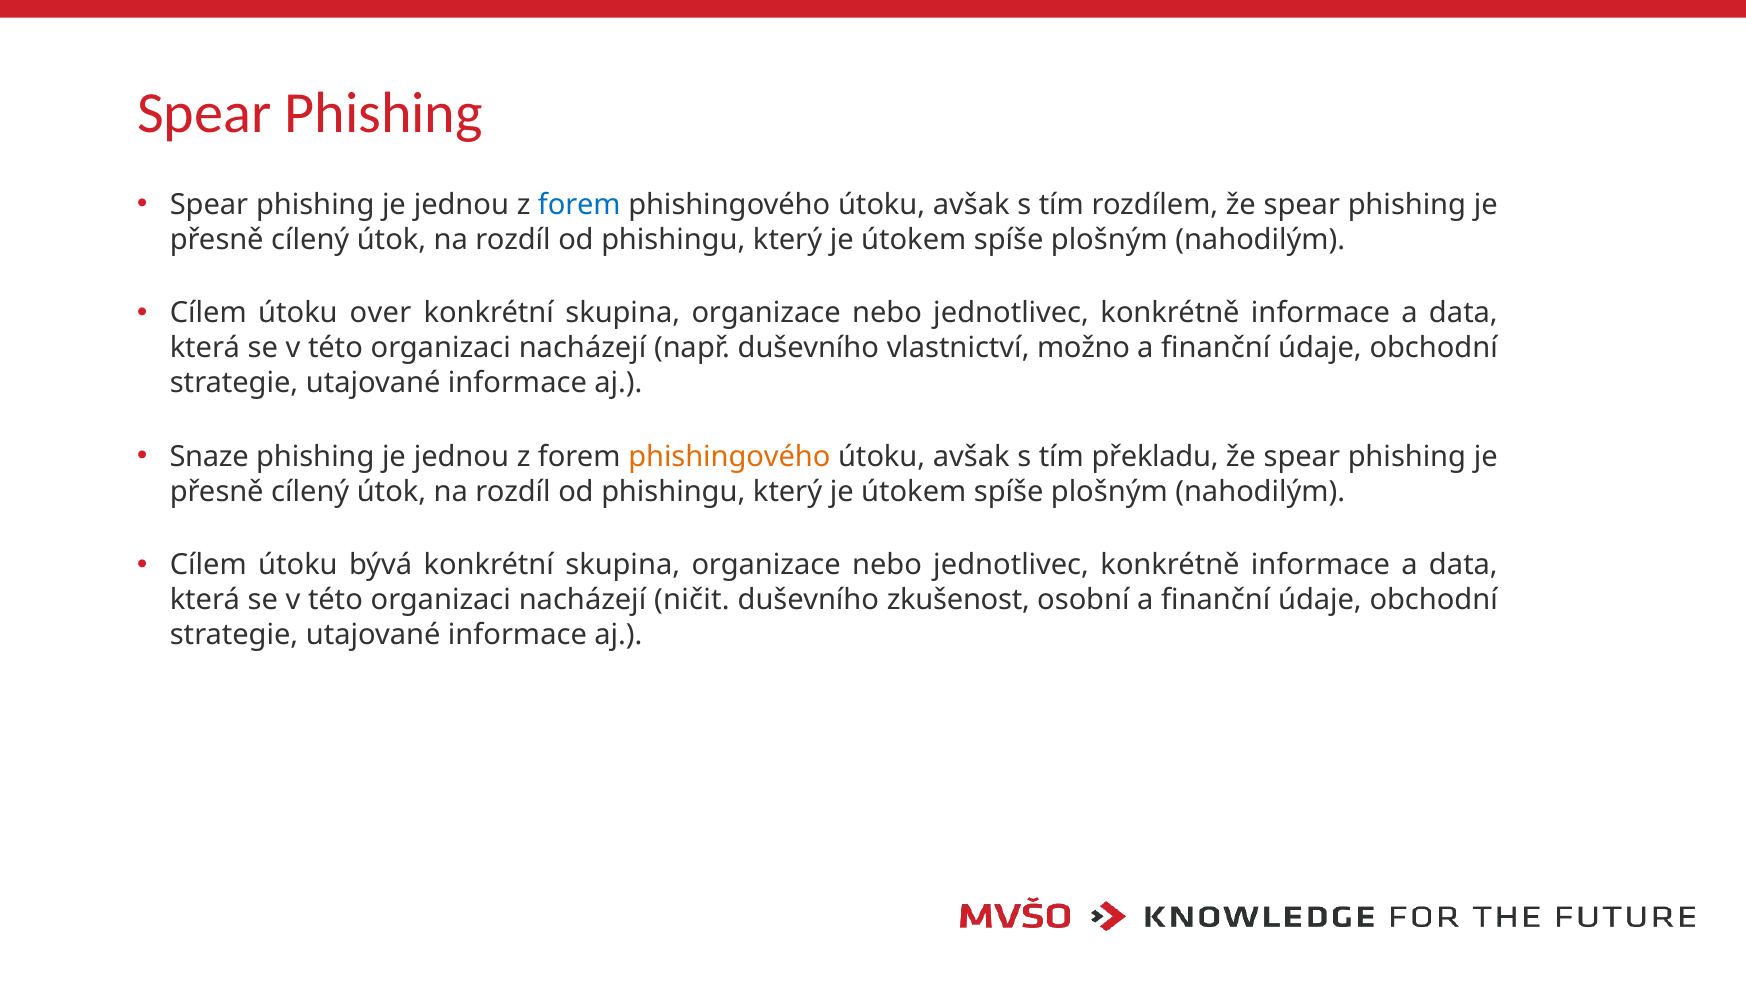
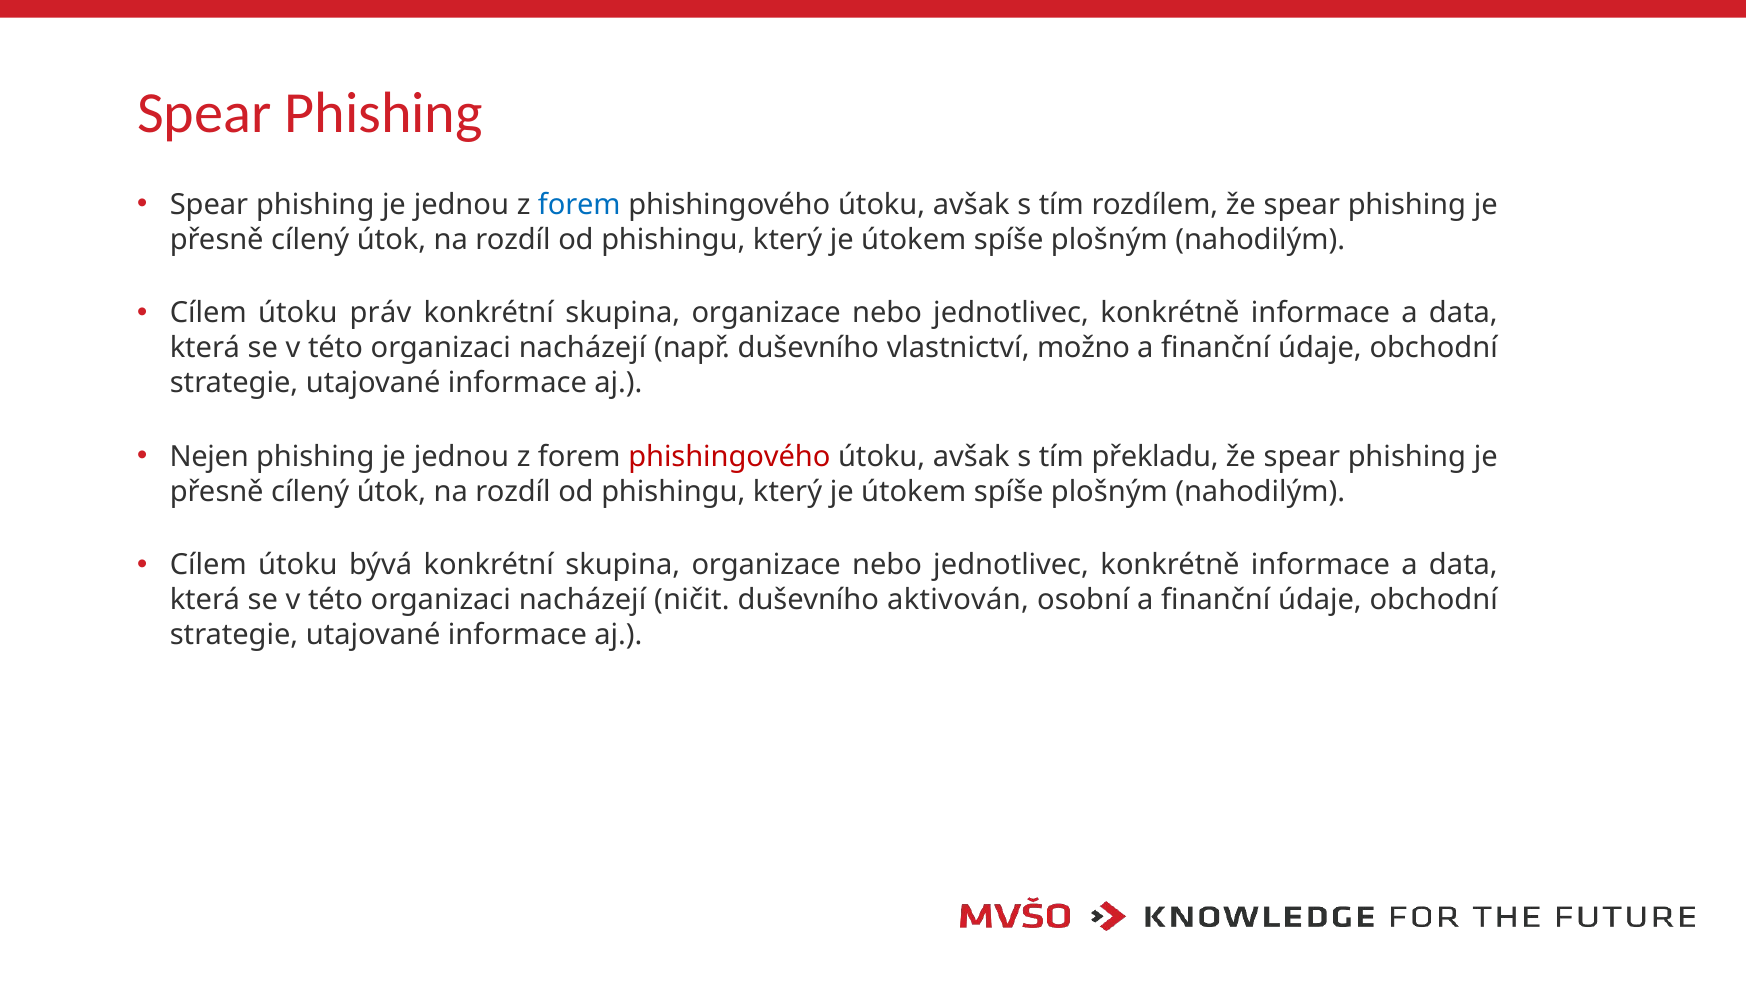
over: over -> práv (380, 313)
Snaze: Snaze -> Nejen (209, 457)
phishingového colour: orange -> red (729, 457)
zkušenost: zkušenost -> aktivován (958, 600)
